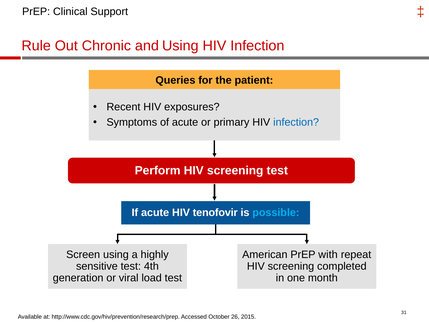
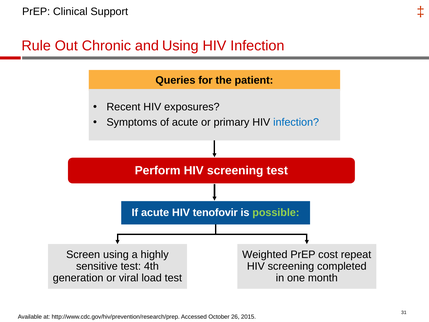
possible colour: light blue -> light green (276, 213)
American: American -> Weighted (265, 255)
with: with -> cost (328, 255)
